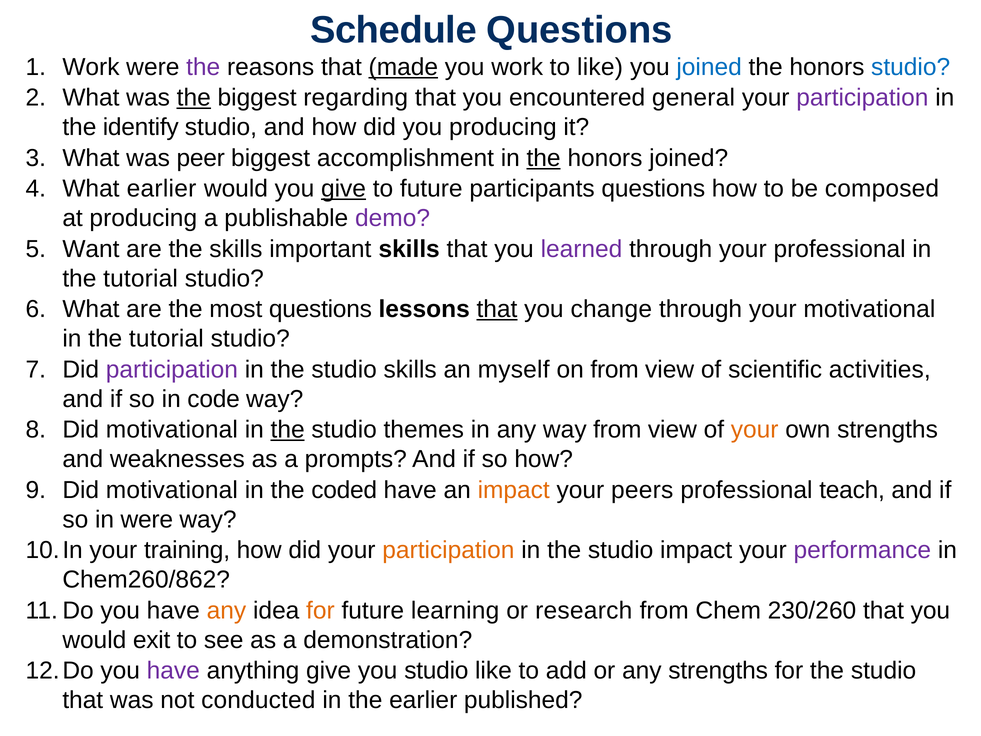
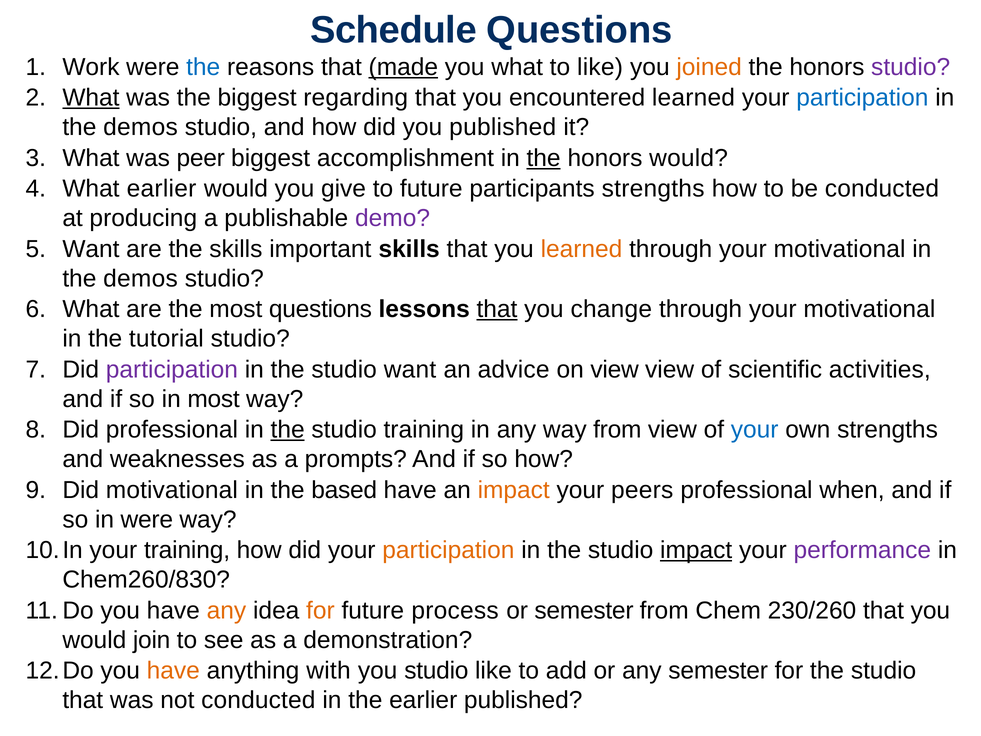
the colour: purple -> blue (203, 67)
you work: work -> what (517, 67)
joined colour: blue -> orange (709, 67)
studio colour: blue -> purple (911, 67)
What underline: none -> present (91, 98)
the underline: present -> none (194, 98)
encountered general: general -> learned (693, 98)
participation colour: purple -> blue (862, 98)
identify: identify -> demos (140, 127)
you producing: producing -> published (503, 127)
honors joined: joined -> would (689, 158)
give underline: present -> none (344, 189)
participants questions: questions -> strengths (653, 189)
be composed: composed -> conducted (882, 189)
learned colour: purple -> orange (582, 249)
professional: professional -> motivational (839, 249)
tutorial: tutorial -> demos (140, 278)
studio skills: skills -> want (410, 369)
myself: myself -> advice (514, 369)
on from: from -> view (615, 369)
in code: code -> most (214, 399)
motivational: motivational -> professional (172, 430)
studio themes: themes -> training (424, 430)
your colour: orange -> blue (755, 430)
coded: coded -> based (344, 490)
teach: teach -> when (852, 490)
impact underline: none -> present (696, 550)
Chem260/862: Chem260/862 -> Chem260/830 (146, 580)
learning: learning -> process (455, 610)
or research: research -> semester (584, 610)
exit: exit -> join (152, 640)
have colour: purple -> orange (173, 670)
anything give: give -> with (328, 670)
any strengths: strengths -> semester (718, 670)
